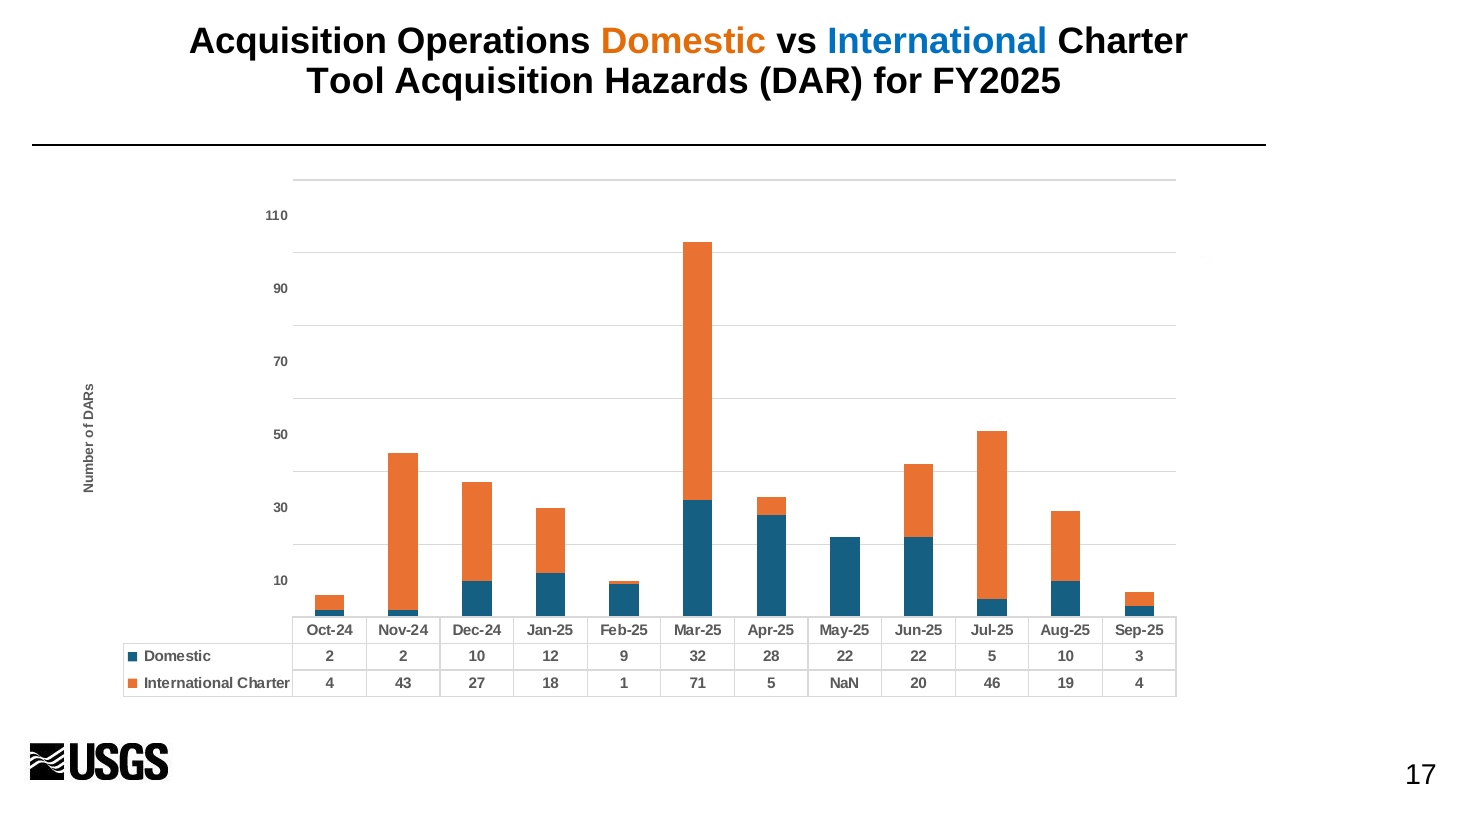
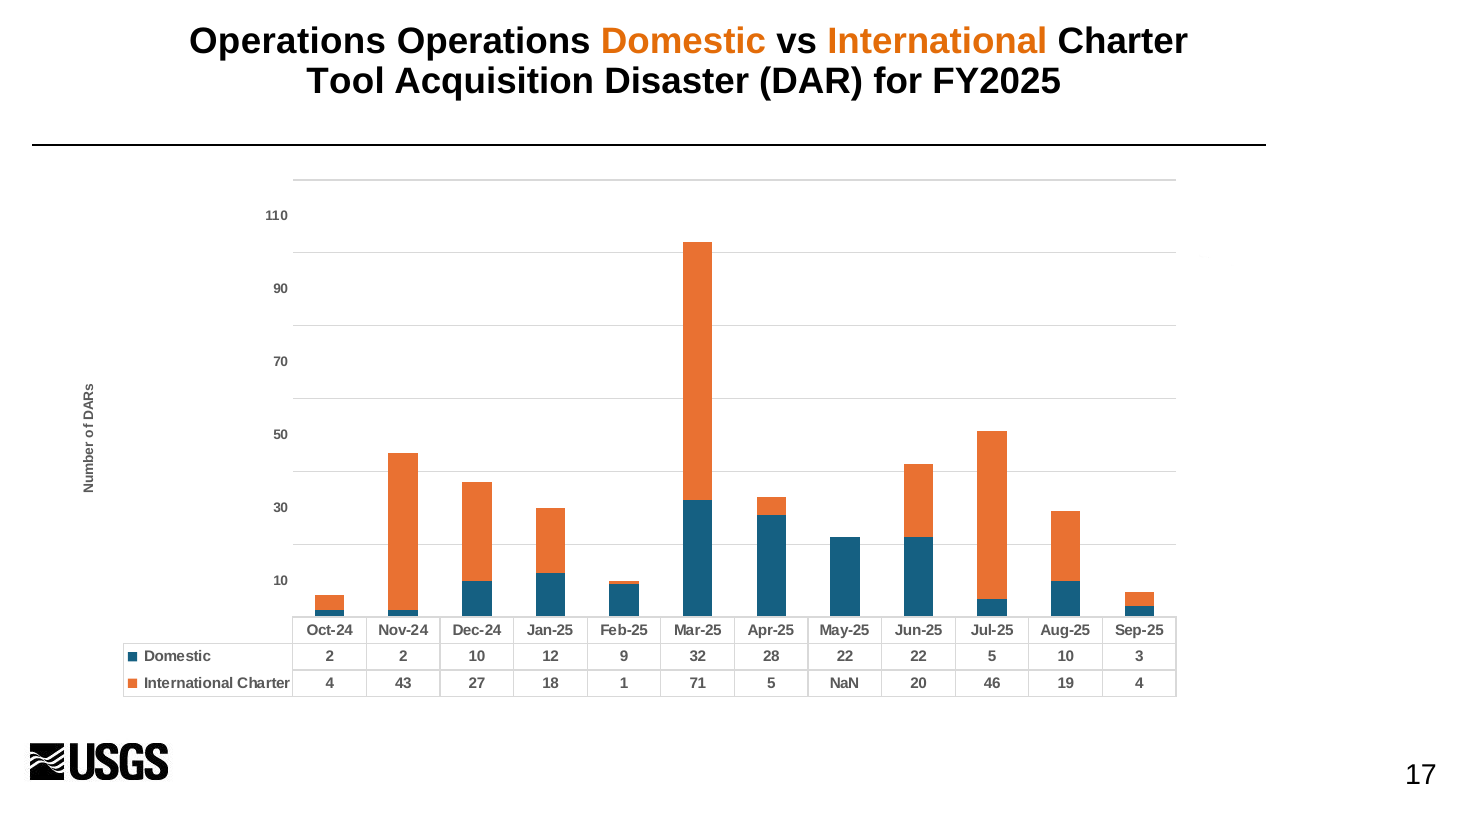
Acquisition: Acquisition -> Operations (288, 41)
International colour: blue -> orange (937, 41)
Hazards: Hazards -> Disaster (677, 81)
